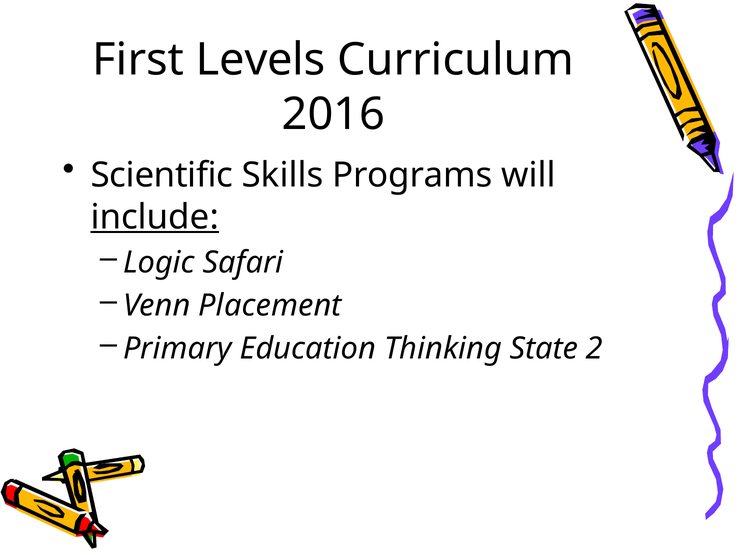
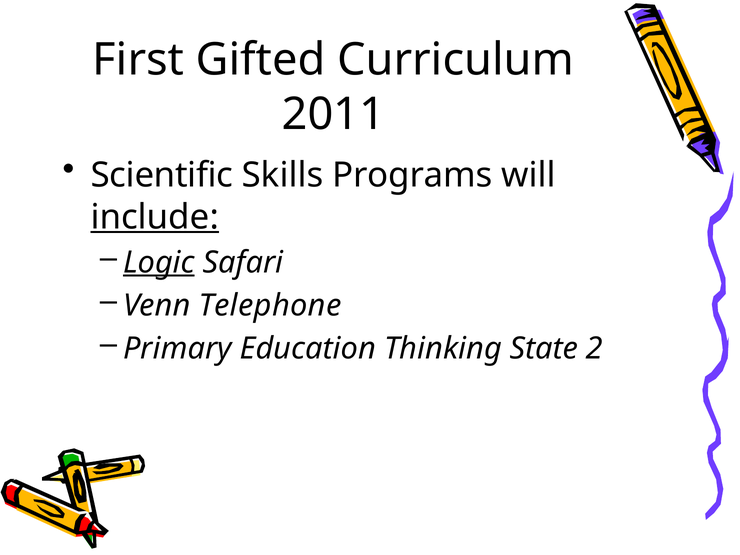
Levels: Levels -> Gifted (261, 60)
2016: 2016 -> 2011 (333, 114)
Logic underline: none -> present (159, 262)
Placement: Placement -> Telephone (270, 306)
